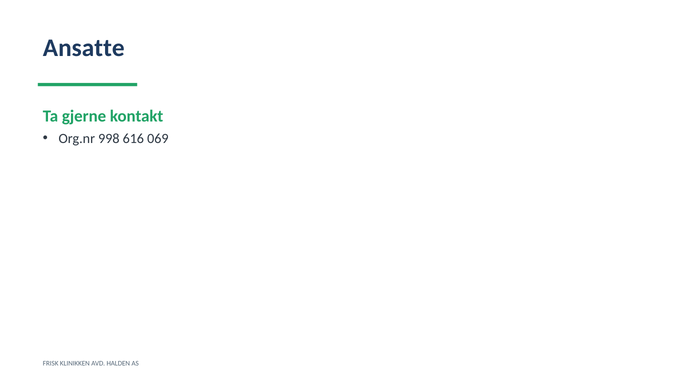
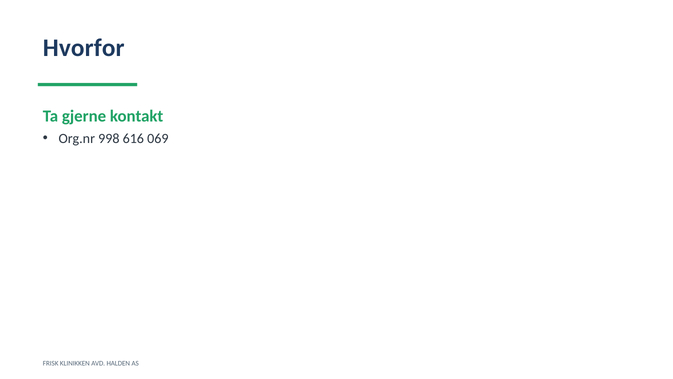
Ansatte: Ansatte -> Hvorfor (84, 48)
